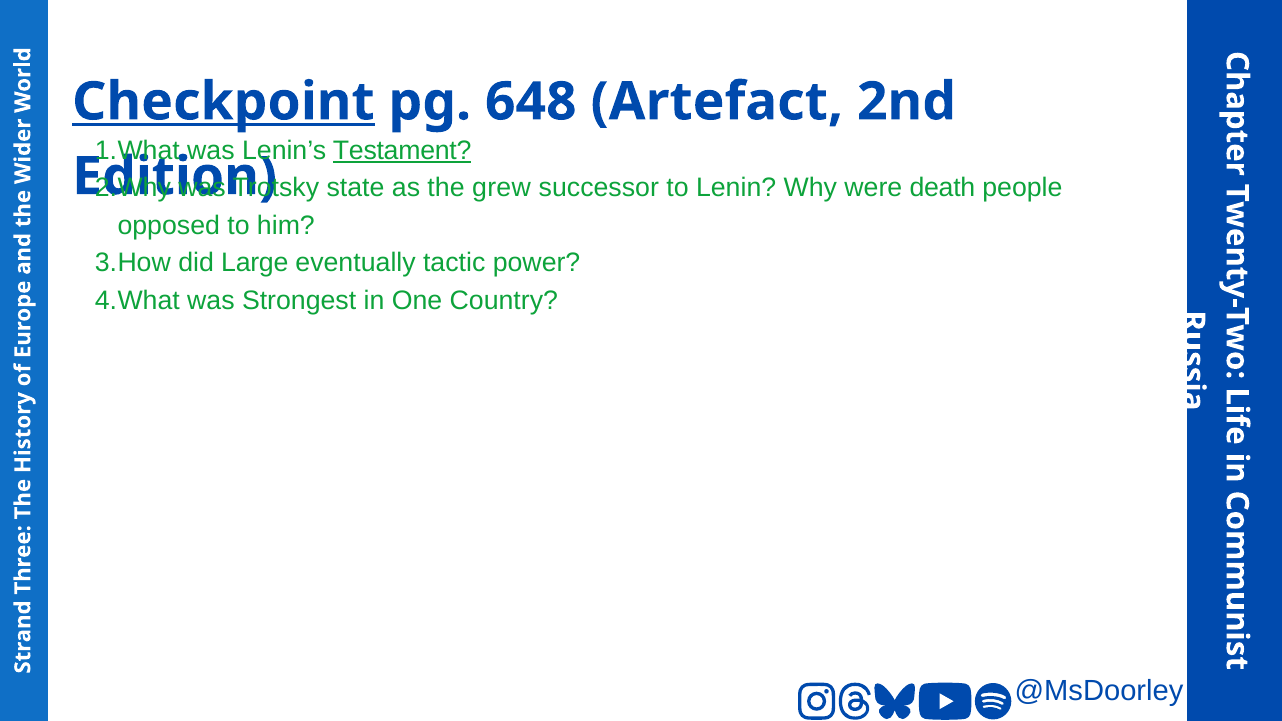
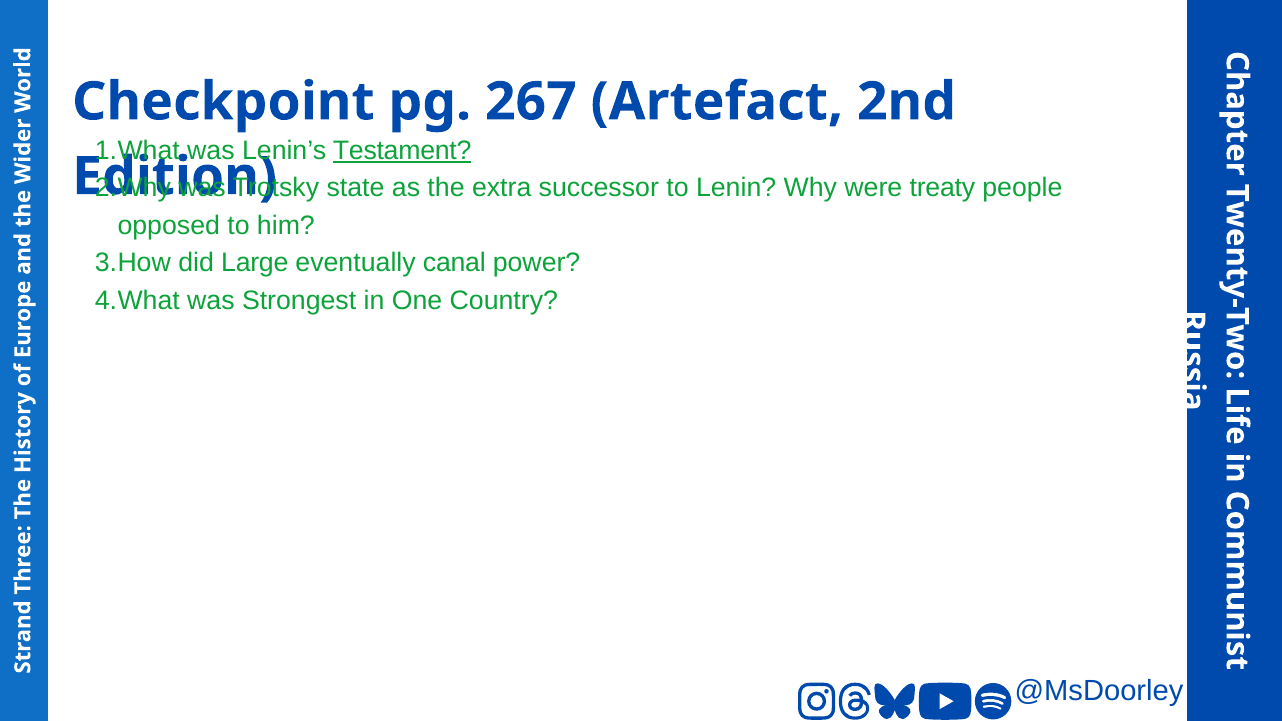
Checkpoint underline: present -> none (223, 102)
648: 648 -> 267 (531, 102)
grew: grew -> extra (502, 188)
death: death -> treaty (942, 188)
tactic: tactic -> canal (454, 263)
